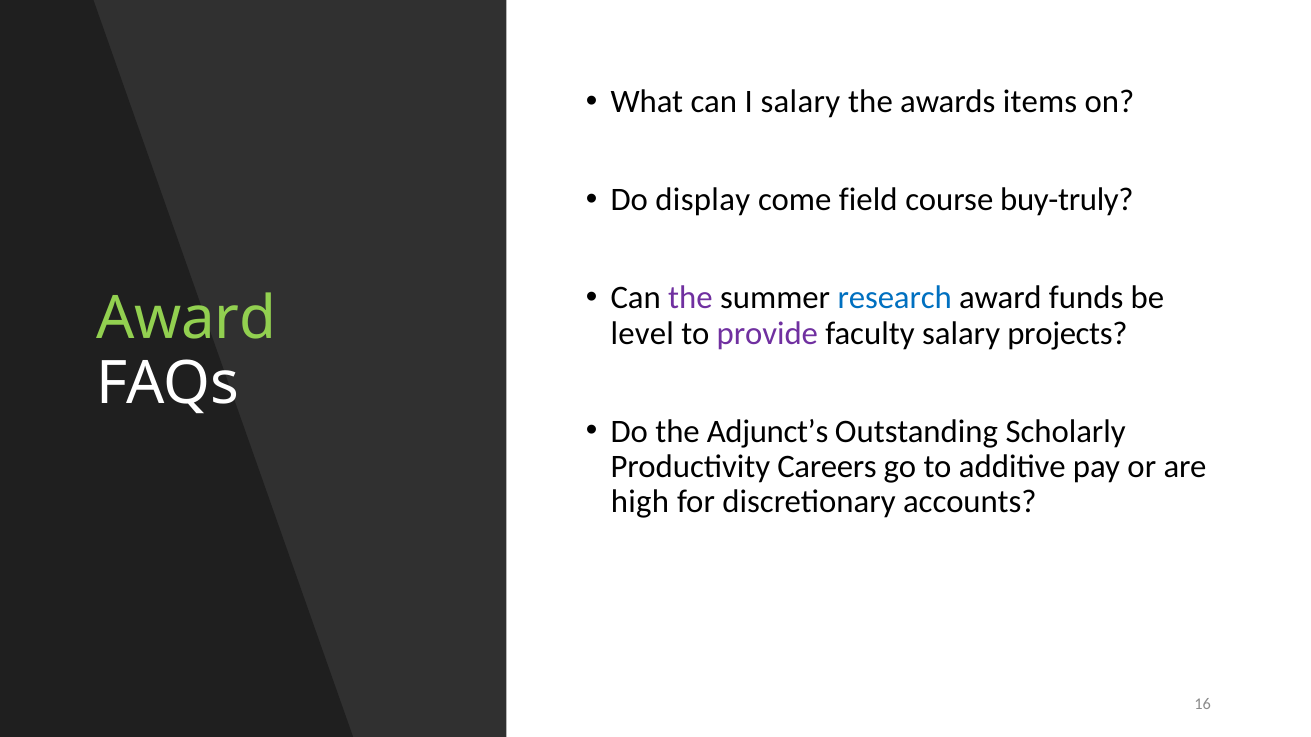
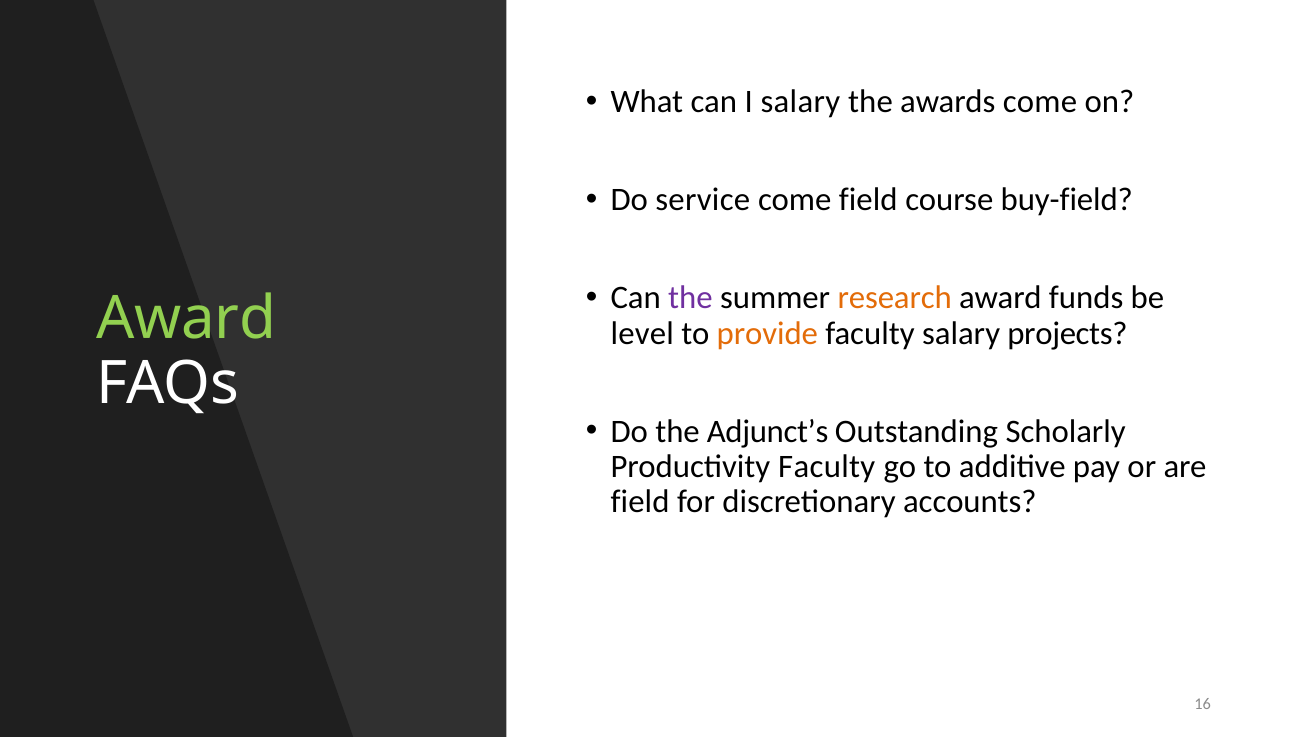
awards items: items -> come (1040, 102)
display: display -> service (703, 200)
buy-truly: buy-truly -> buy-field (1067, 200)
research colour: blue -> orange (895, 298)
provide colour: purple -> orange (767, 334)
Productivity Careers: Careers -> Faculty (827, 467)
high: high -> field (640, 502)
